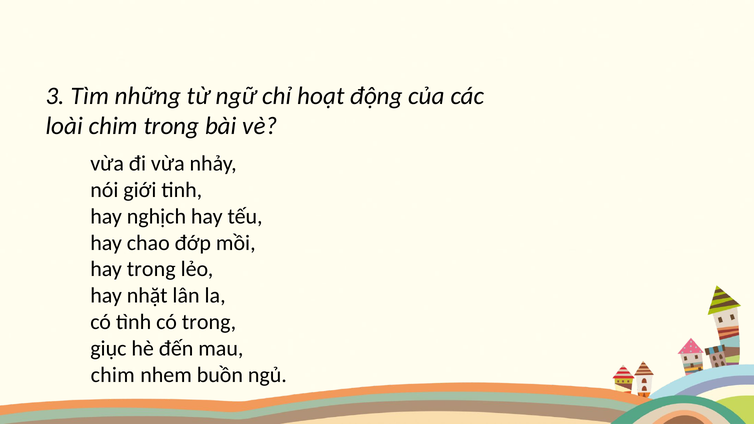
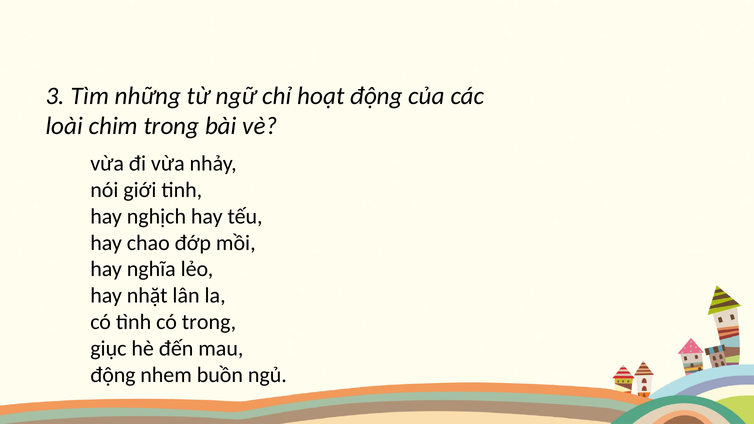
hay trong: trong -> nghĩa (151, 269)
chim: chim -> động (113, 375)
